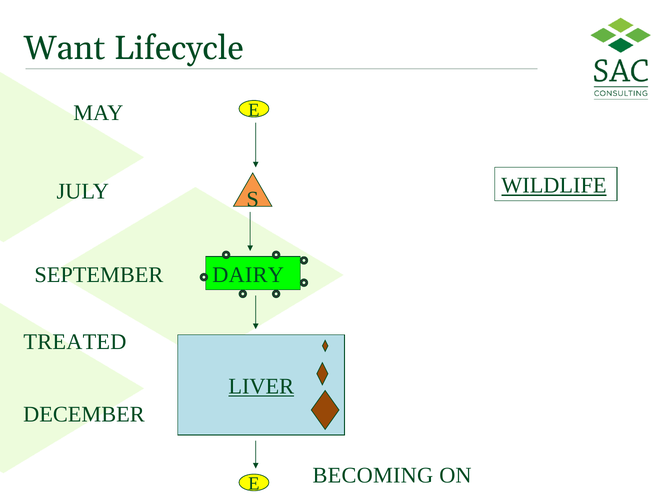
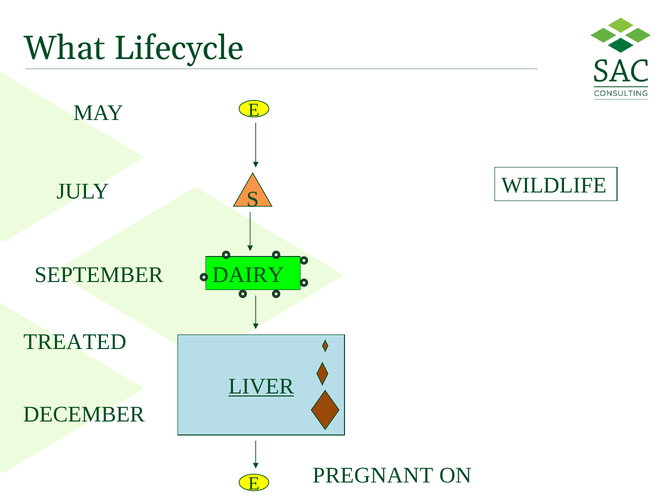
Want: Want -> What (64, 48)
WILDLIFE underline: present -> none (554, 186)
BECOMING: BECOMING -> PREGNANT (373, 476)
